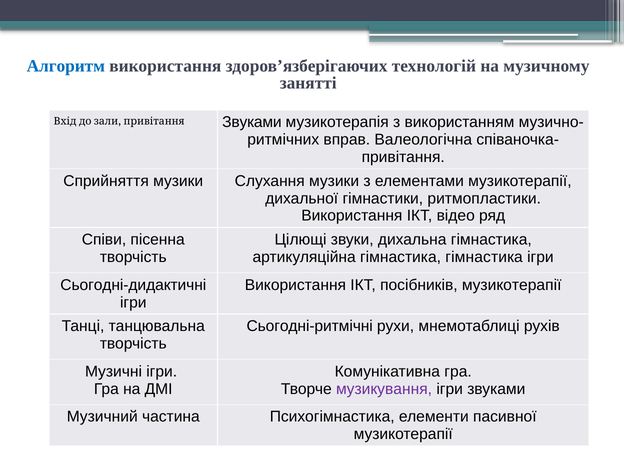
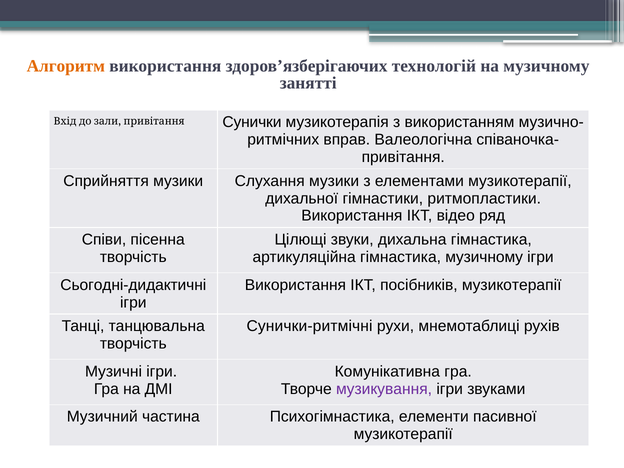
Алгоритм colour: blue -> orange (66, 66)
привітання Звуками: Звуками -> Сунички (252, 122)
гімнастика гімнастика: гімнастика -> музичному (484, 257)
Сьогодні-ритмічні: Сьогодні-ритмічні -> Сунички-ритмічні (310, 326)
